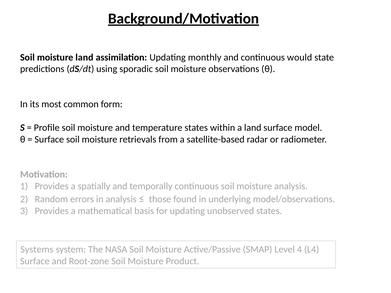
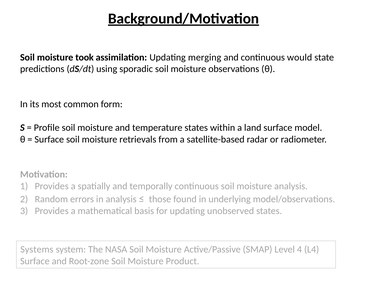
moisture land: land -> took (85, 57)
monthly: monthly -> merging (205, 57)
